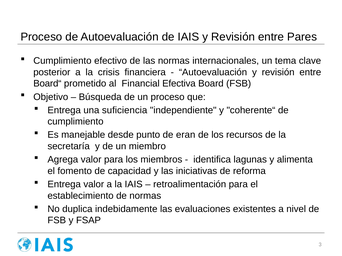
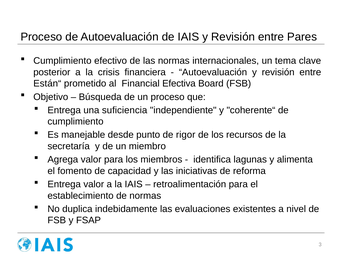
Board“: Board“ -> Están“ (47, 84)
eran: eran -> rigor (186, 135)
